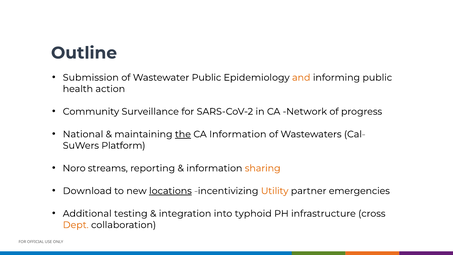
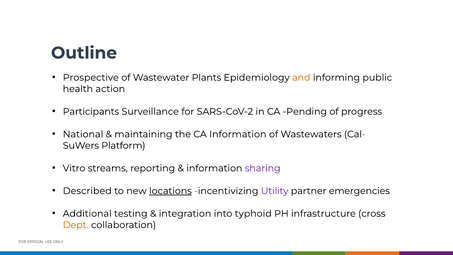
Submission: Submission -> Prospective (91, 77)
Wastewater Public: Public -> Plants (206, 77)
Community: Community -> Participants (91, 111)
Network: Network -> Pending (305, 111)
the underline: present -> none (183, 134)
Noro: Noro -> Vitro (74, 168)
sharing colour: orange -> purple (263, 168)
Download: Download -> Described (87, 191)
Utility colour: orange -> purple (275, 191)
